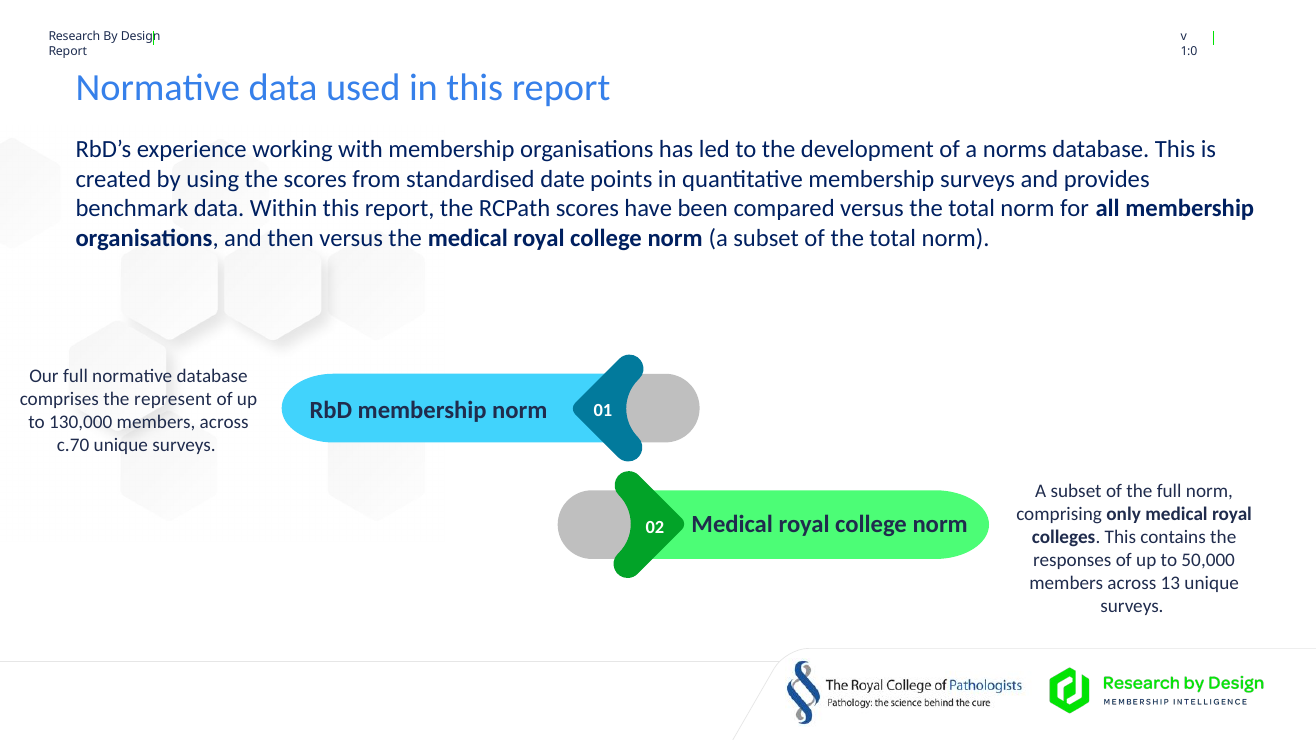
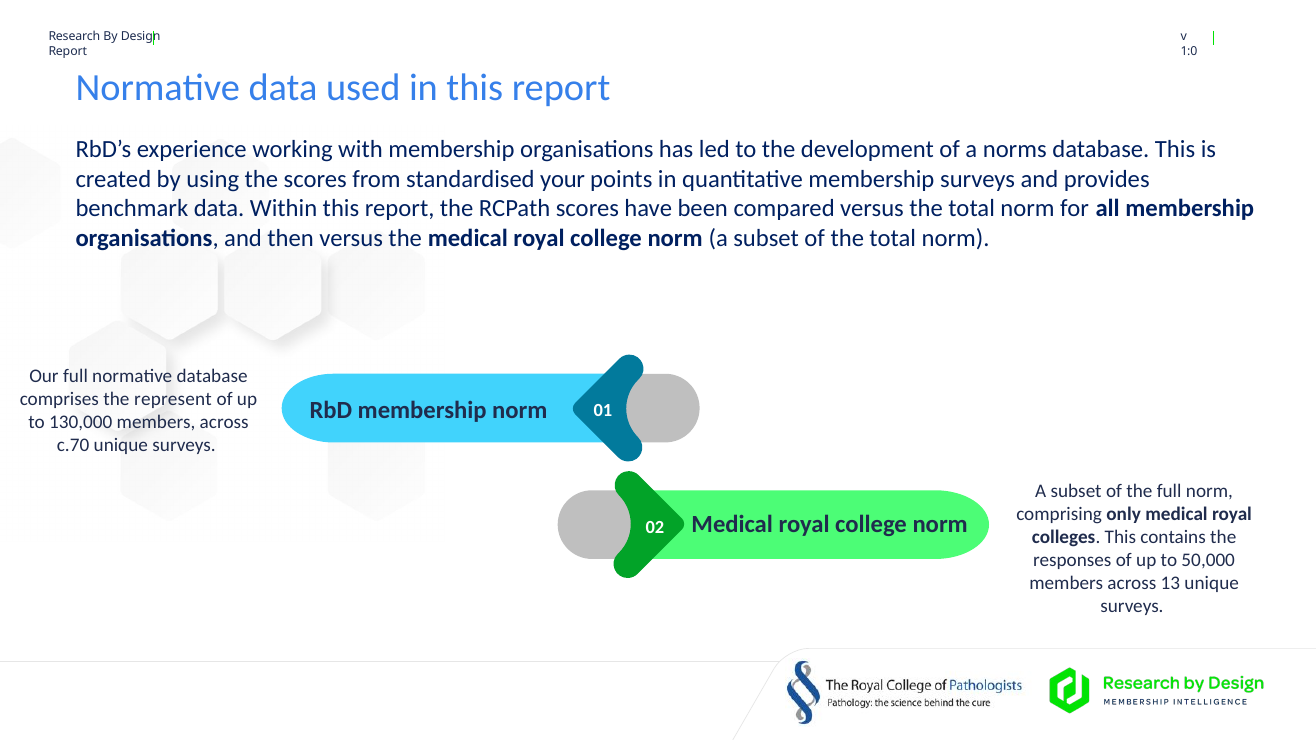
date: date -> your (563, 179)
